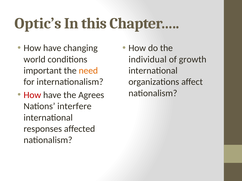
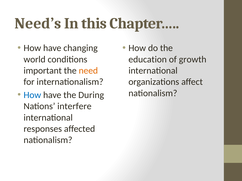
Optic’s: Optic’s -> Need’s (38, 23)
individual: individual -> education (148, 59)
How colour: red -> blue (32, 95)
Agrees: Agrees -> During (91, 95)
